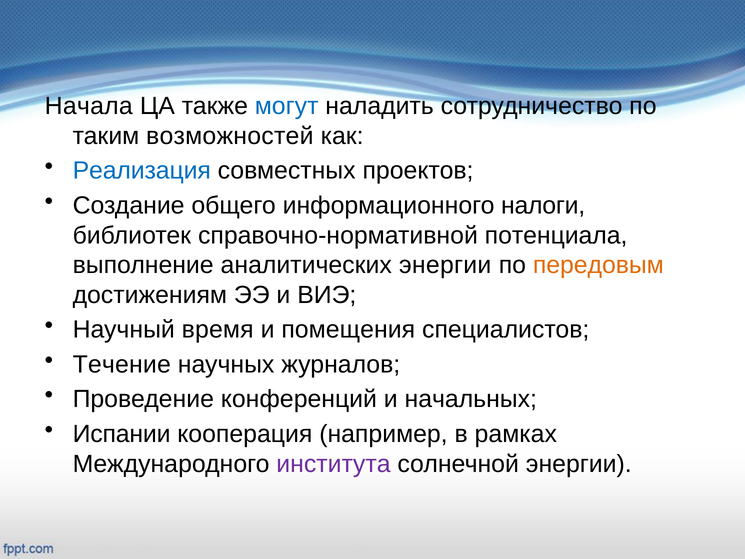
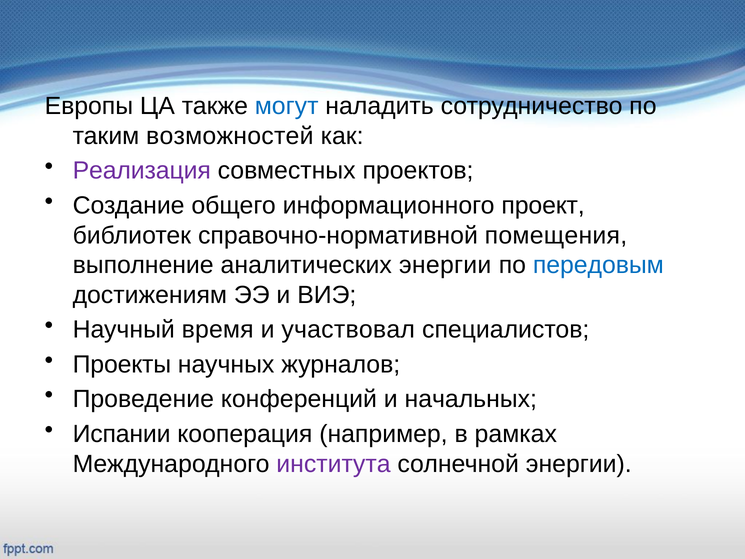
Начала: Начала -> Европы (89, 106)
Реализация colour: blue -> purple (142, 171)
налоги: налоги -> проект (543, 205)
потенциала: потенциала -> помещения (556, 235)
передовым colour: orange -> blue (598, 265)
помещения: помещения -> участвовал (348, 330)
Течение: Течение -> Проекты (122, 364)
